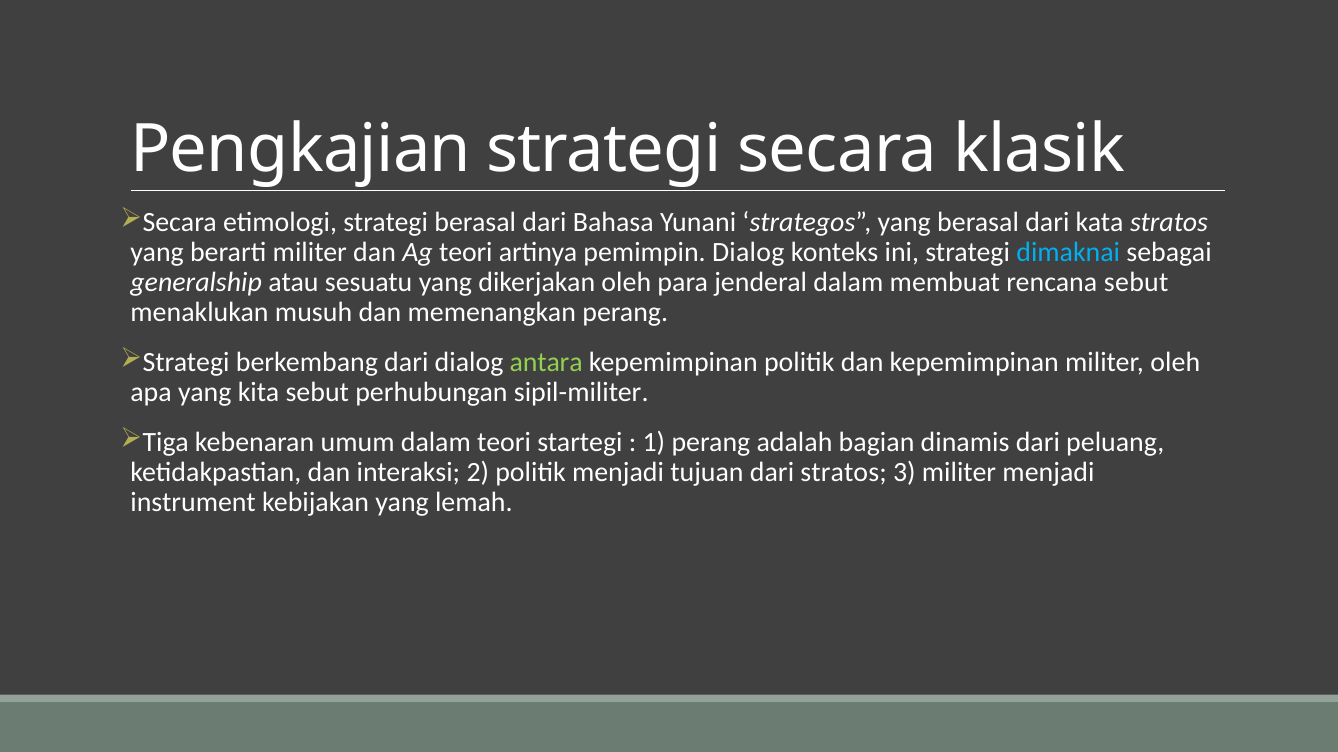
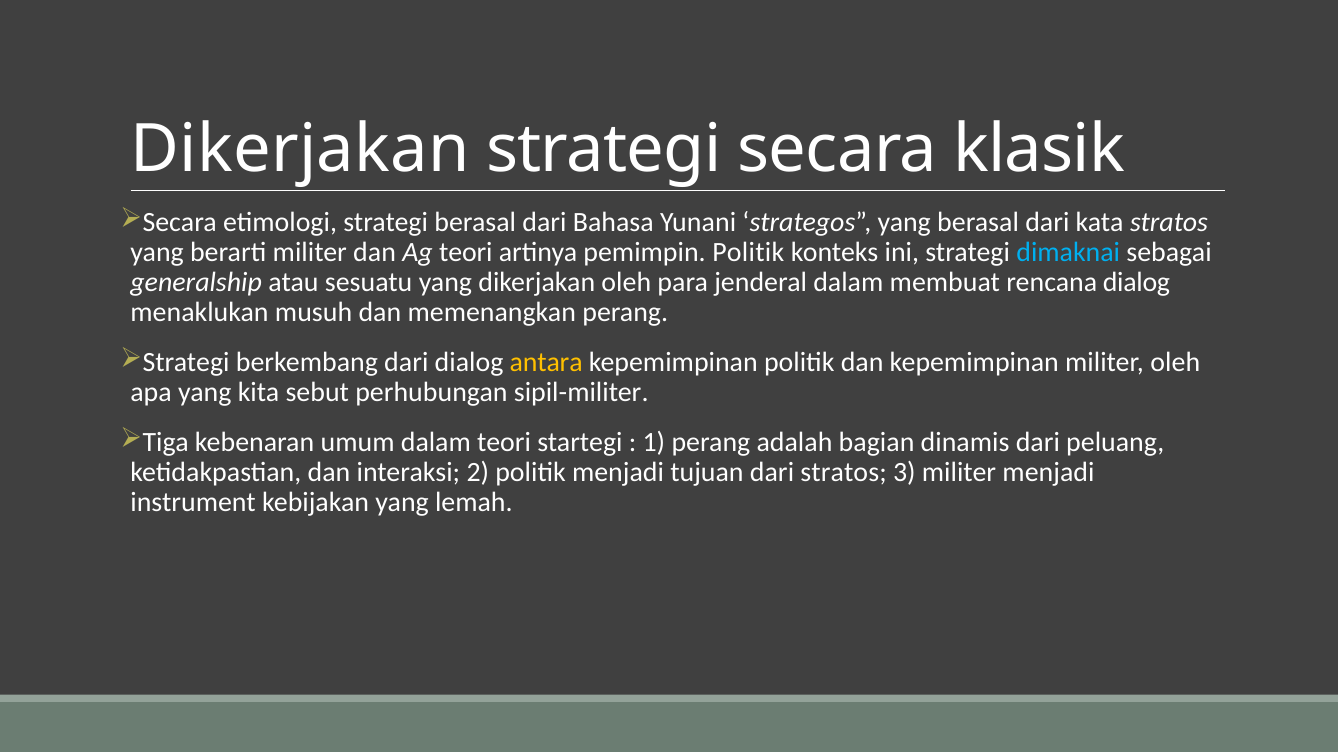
Pengkajian: Pengkajian -> Dikerjakan (300, 150)
pemimpin Dialog: Dialog -> Politik (748, 253)
rencana sebut: sebut -> dialog (1136, 283)
antara colour: light green -> yellow (546, 363)
